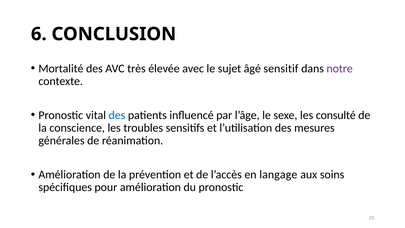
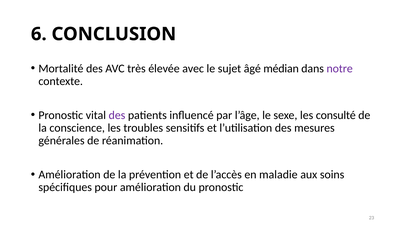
sensitif: sensitif -> médian (281, 68)
des colour: blue -> purple (117, 115)
langage: langage -> maladie (278, 174)
